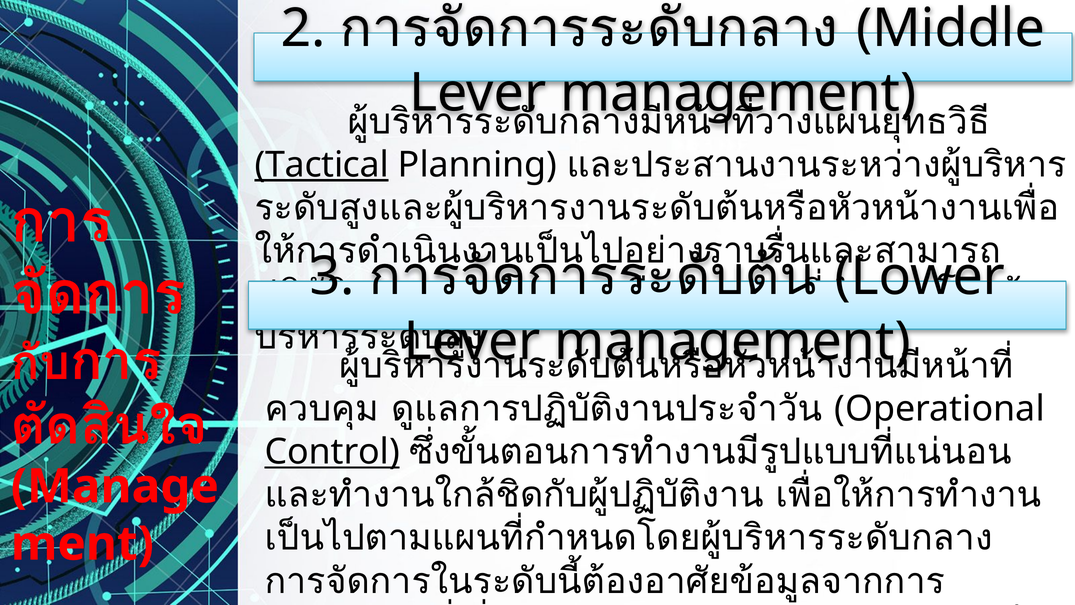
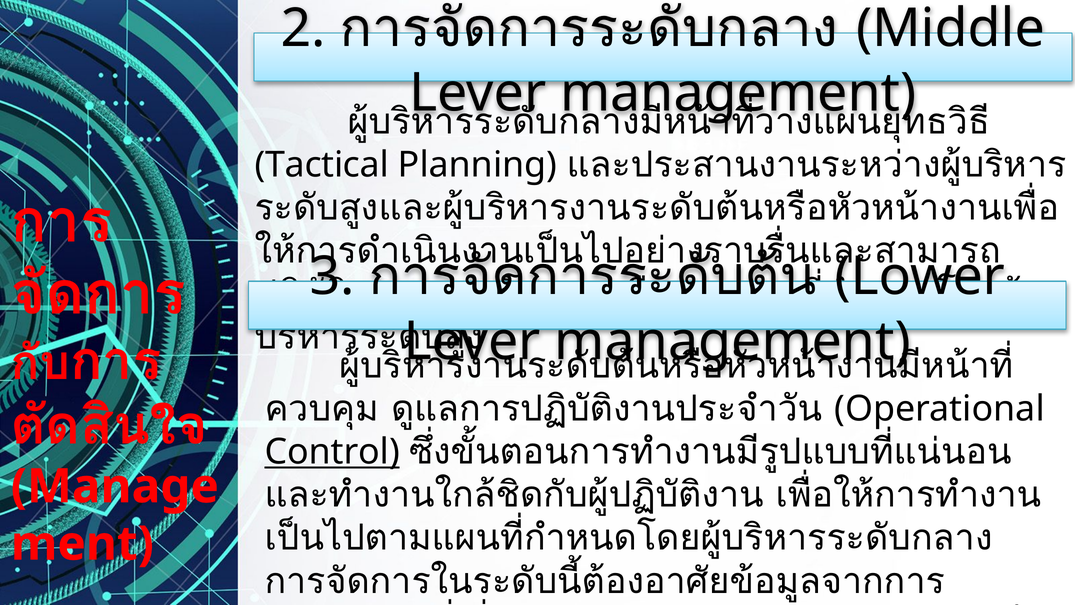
Tactical underline: present -> none (322, 165)
